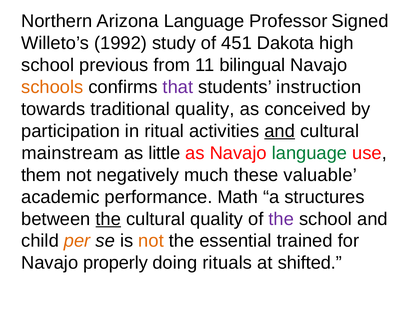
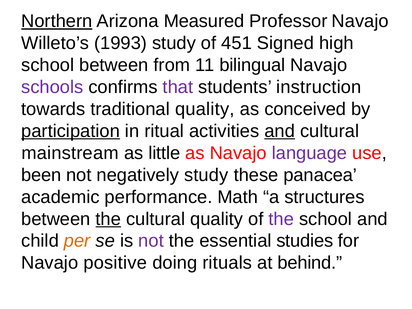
Northern underline: none -> present (57, 21)
Arizona Language: Language -> Measured (204, 21)
Professor Signed: Signed -> Navajo (360, 21)
1992: 1992 -> 1993 (121, 43)
Dakota: Dakota -> Signed (285, 43)
school previous: previous -> between (114, 65)
schools colour: orange -> purple (52, 87)
participation underline: none -> present (71, 131)
language colour: green -> purple (309, 153)
them: them -> been (41, 175)
negatively much: much -> study (206, 175)
valuable: valuable -> panacea (320, 175)
not colour: orange -> purple (151, 241)
trained: trained -> studies (305, 241)
properly: properly -> positive (115, 263)
shifted: shifted -> behind (310, 263)
